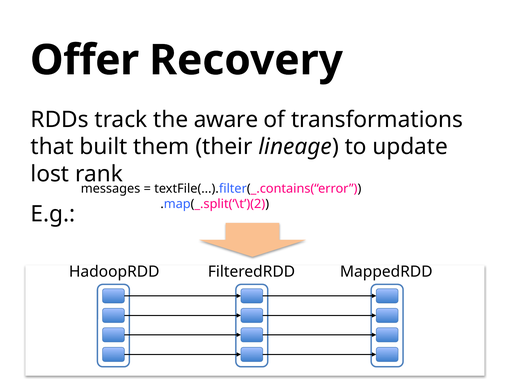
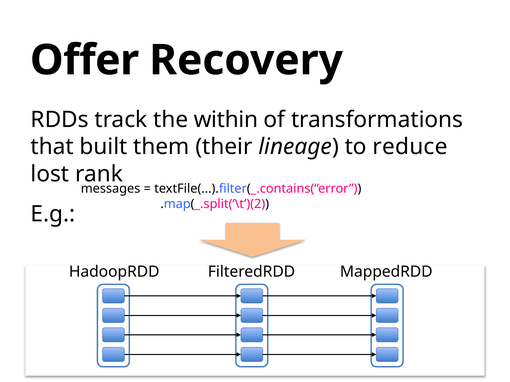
aware: aware -> within (226, 120)
update: update -> reduce (410, 147)
